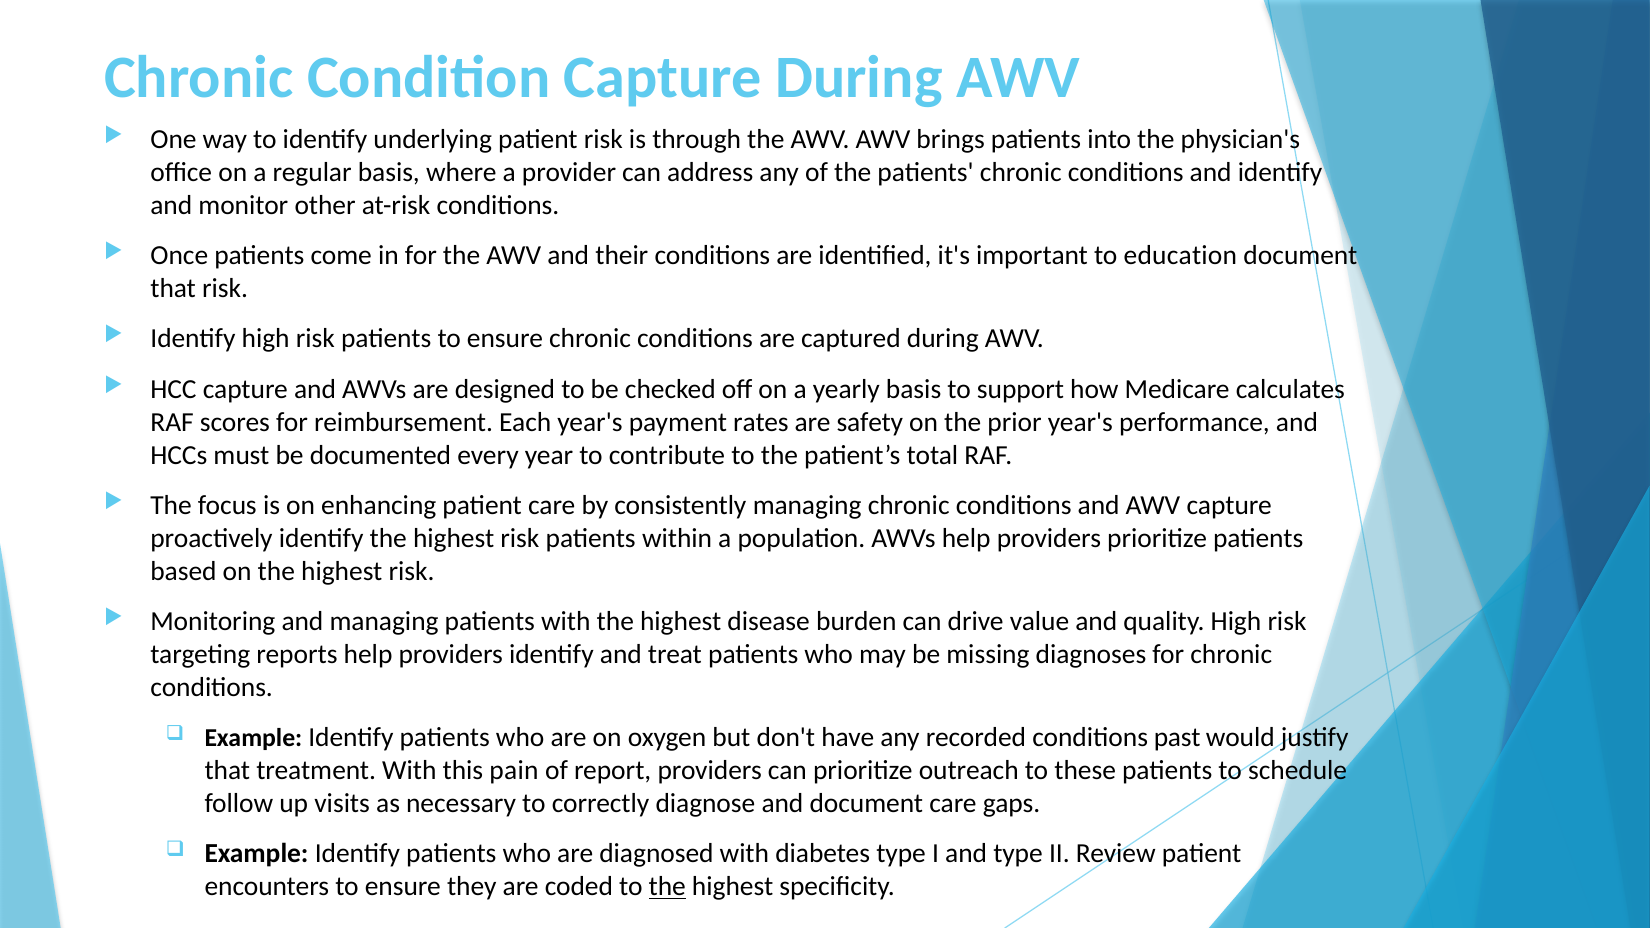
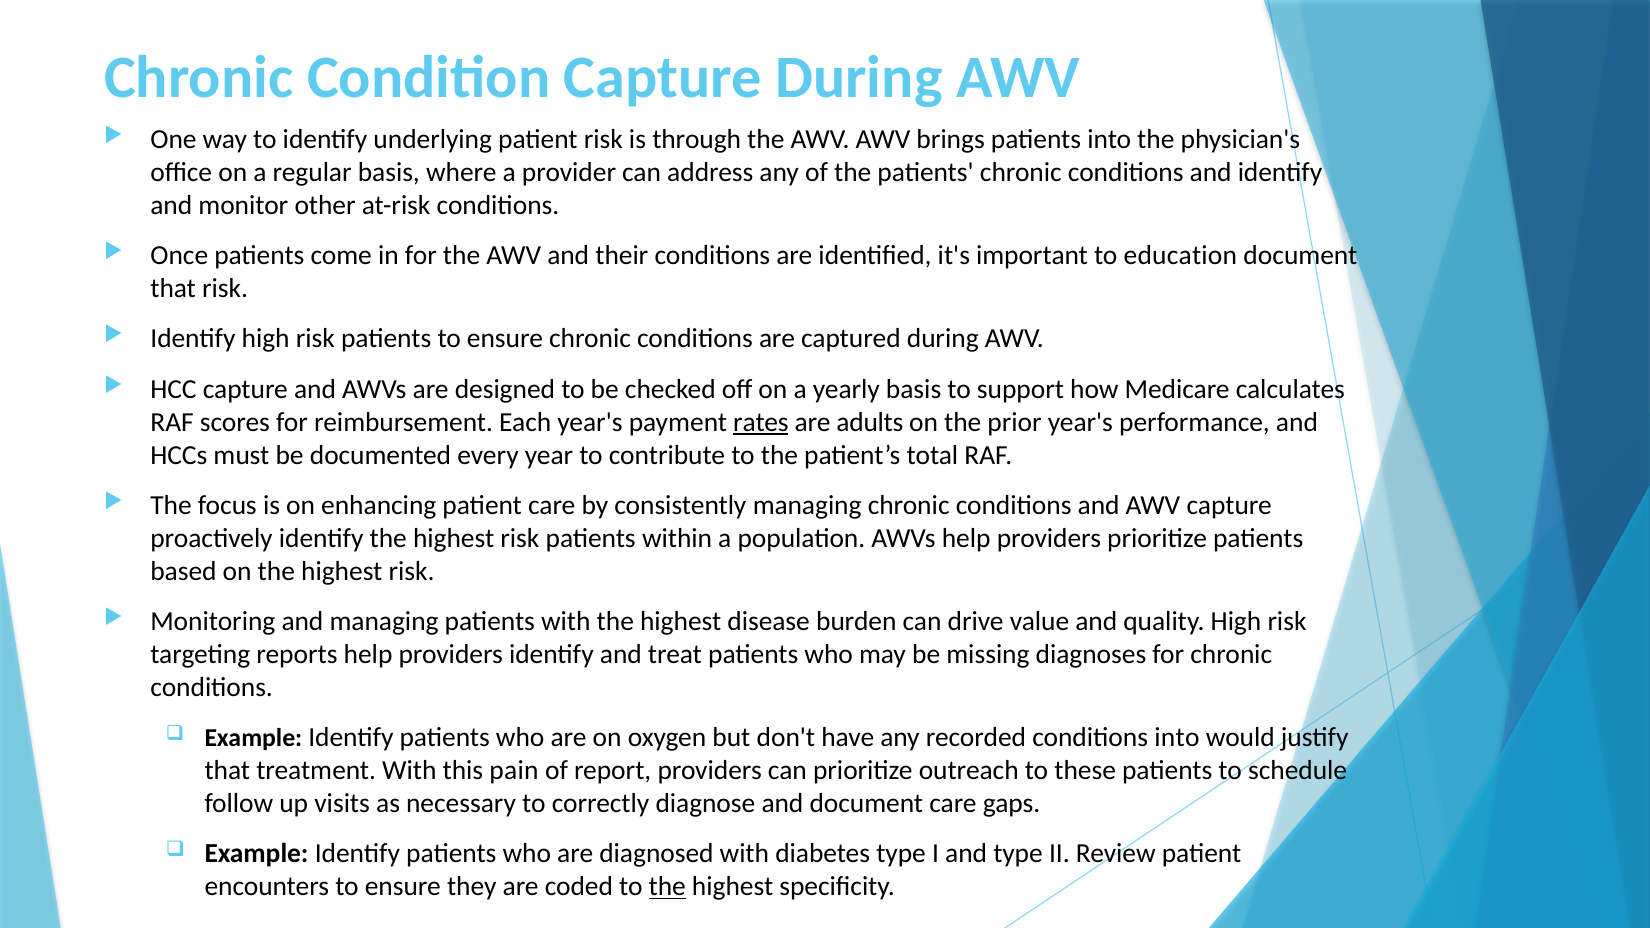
rates underline: none -> present (761, 422)
safety: safety -> adults (870, 422)
conditions past: past -> into (1177, 738)
